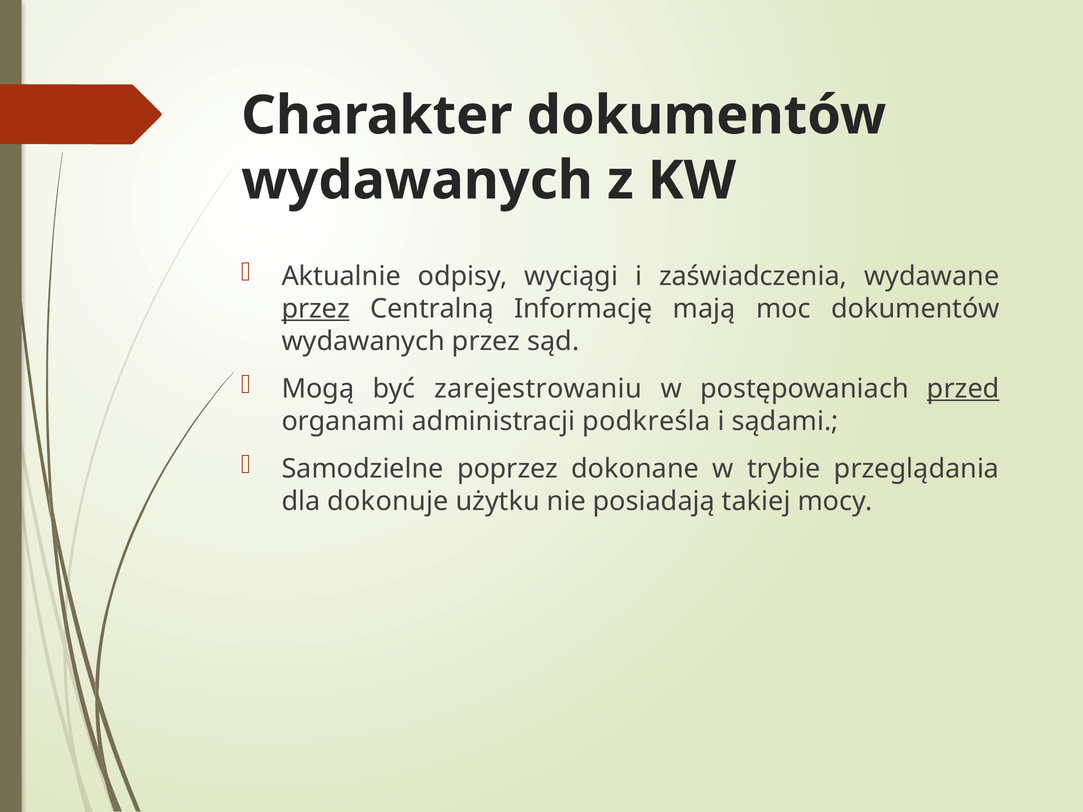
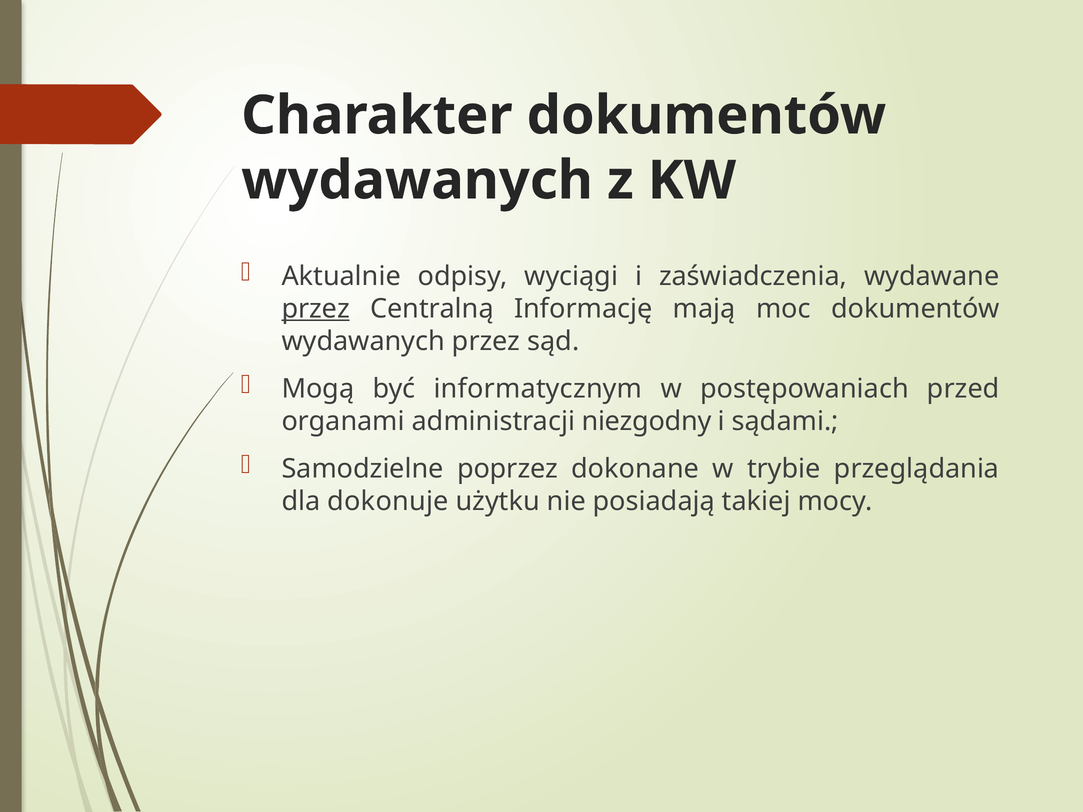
zarejestrowaniu: zarejestrowaniu -> informatycznym (538, 389)
przed underline: present -> none (963, 389)
podkreśla: podkreśla -> niezgodny (647, 421)
